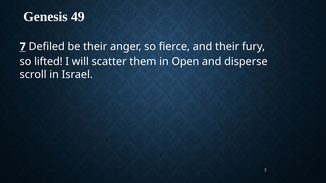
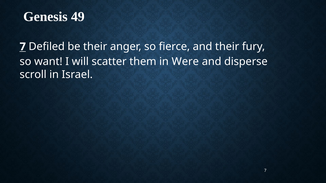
lifted: lifted -> want (48, 62)
Open: Open -> Were (185, 62)
